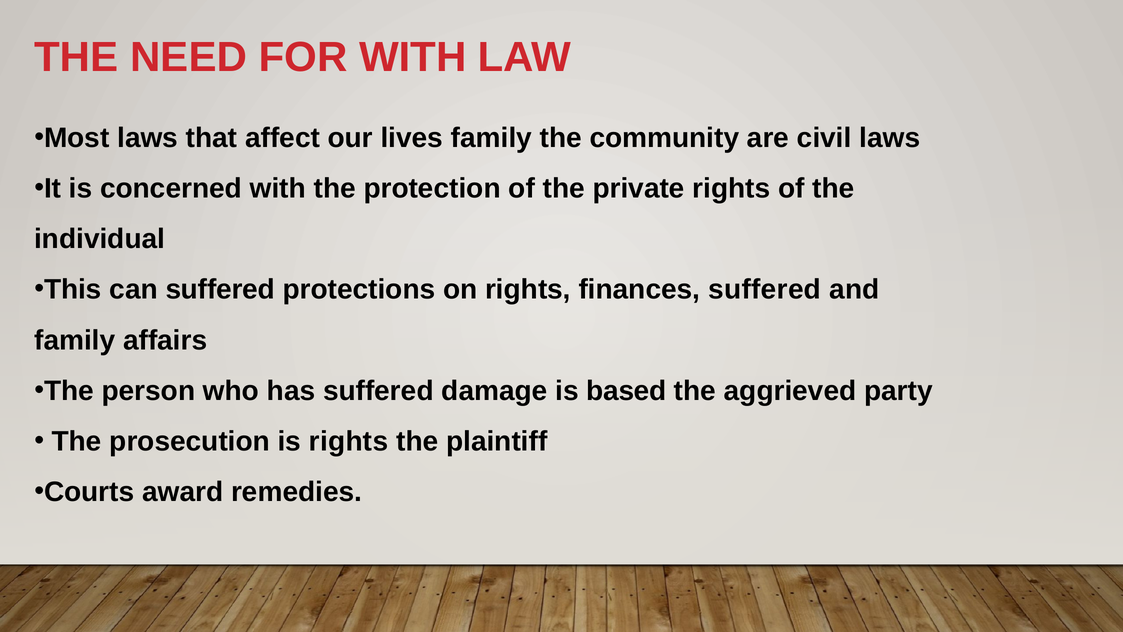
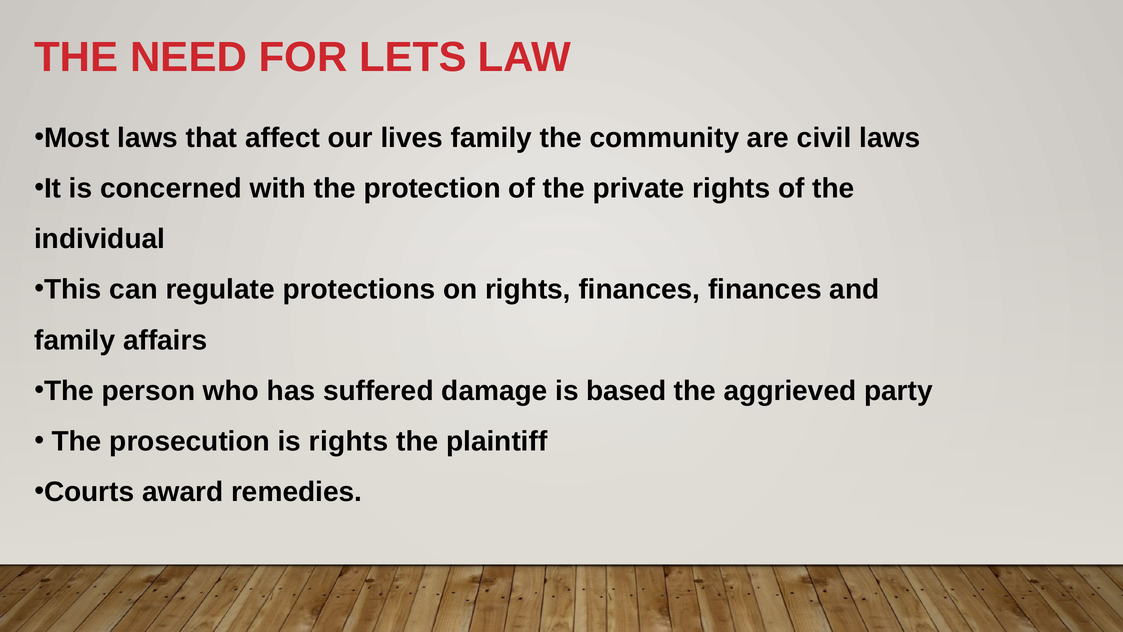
FOR WITH: WITH -> LETS (413, 57)
can suffered: suffered -> regulate (220, 290)
finances suffered: suffered -> finances (765, 290)
